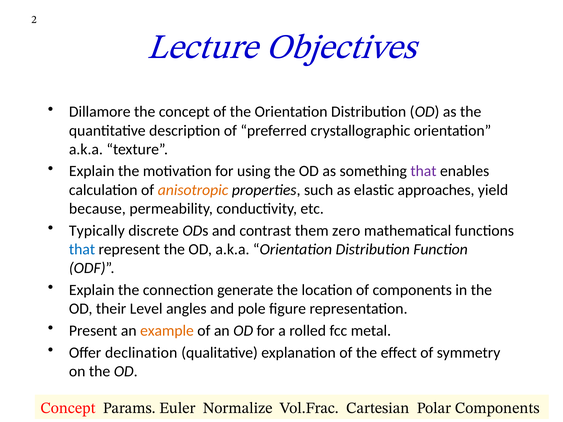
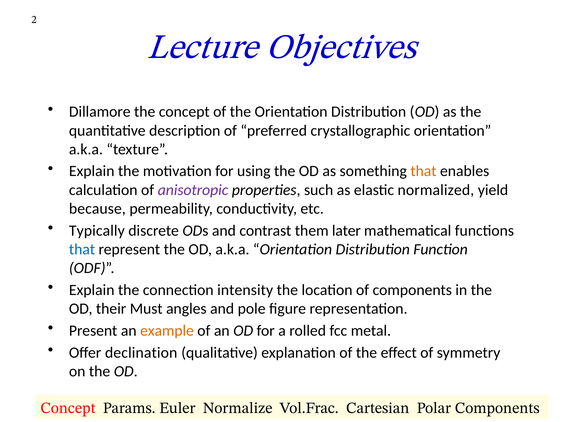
that colour: purple -> orange (423, 171)
anisotropic colour: orange -> purple (193, 190)
approaches: approaches -> normalized (436, 190)
zero: zero -> later (346, 231)
generate: generate -> intensity (245, 290)
Level: Level -> Must (146, 309)
